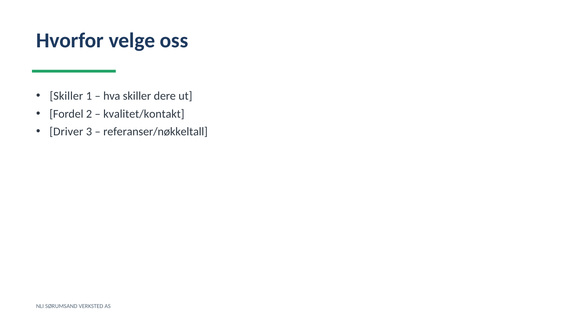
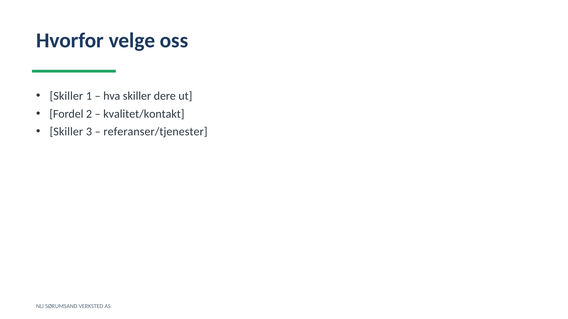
Driver: Driver -> Skiller (66, 132)
referanser/nøkkeltall: referanser/nøkkeltall -> referanser/tjenester (155, 132)
